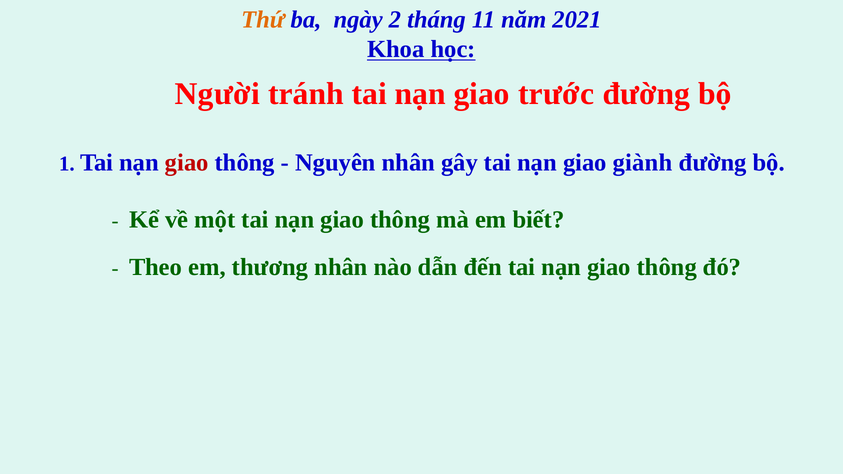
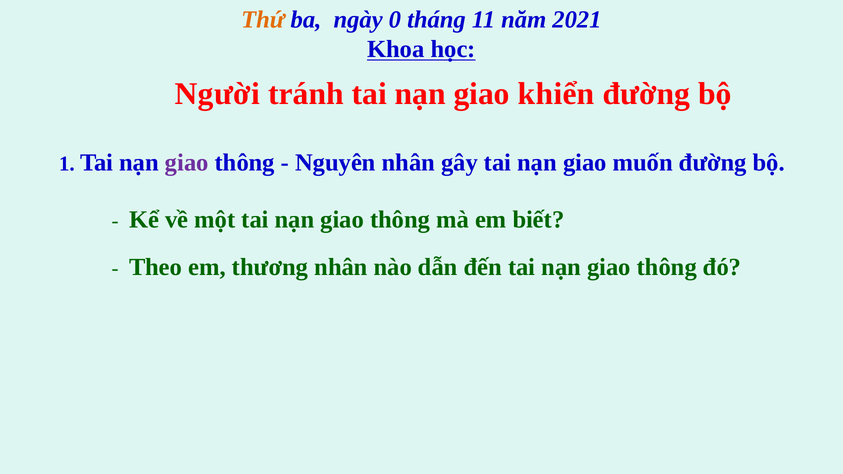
2: 2 -> 0 (395, 20)
trước: trước -> khiển (556, 94)
giao colour: red -> purple (187, 163)
giành: giành -> muốn (643, 163)
